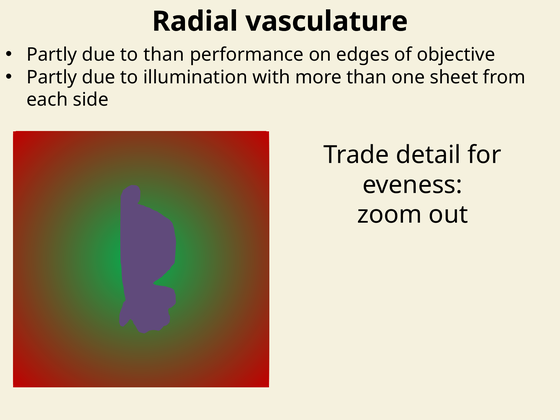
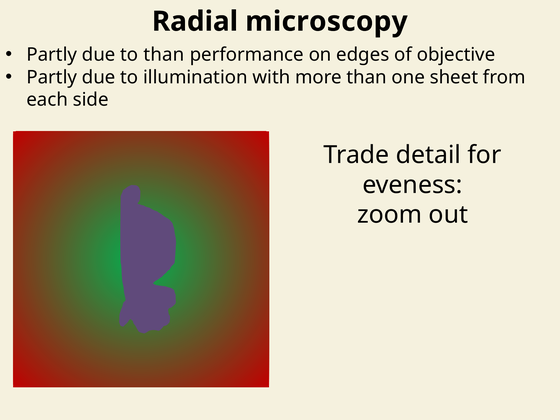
vasculature: vasculature -> microscopy (326, 21)
